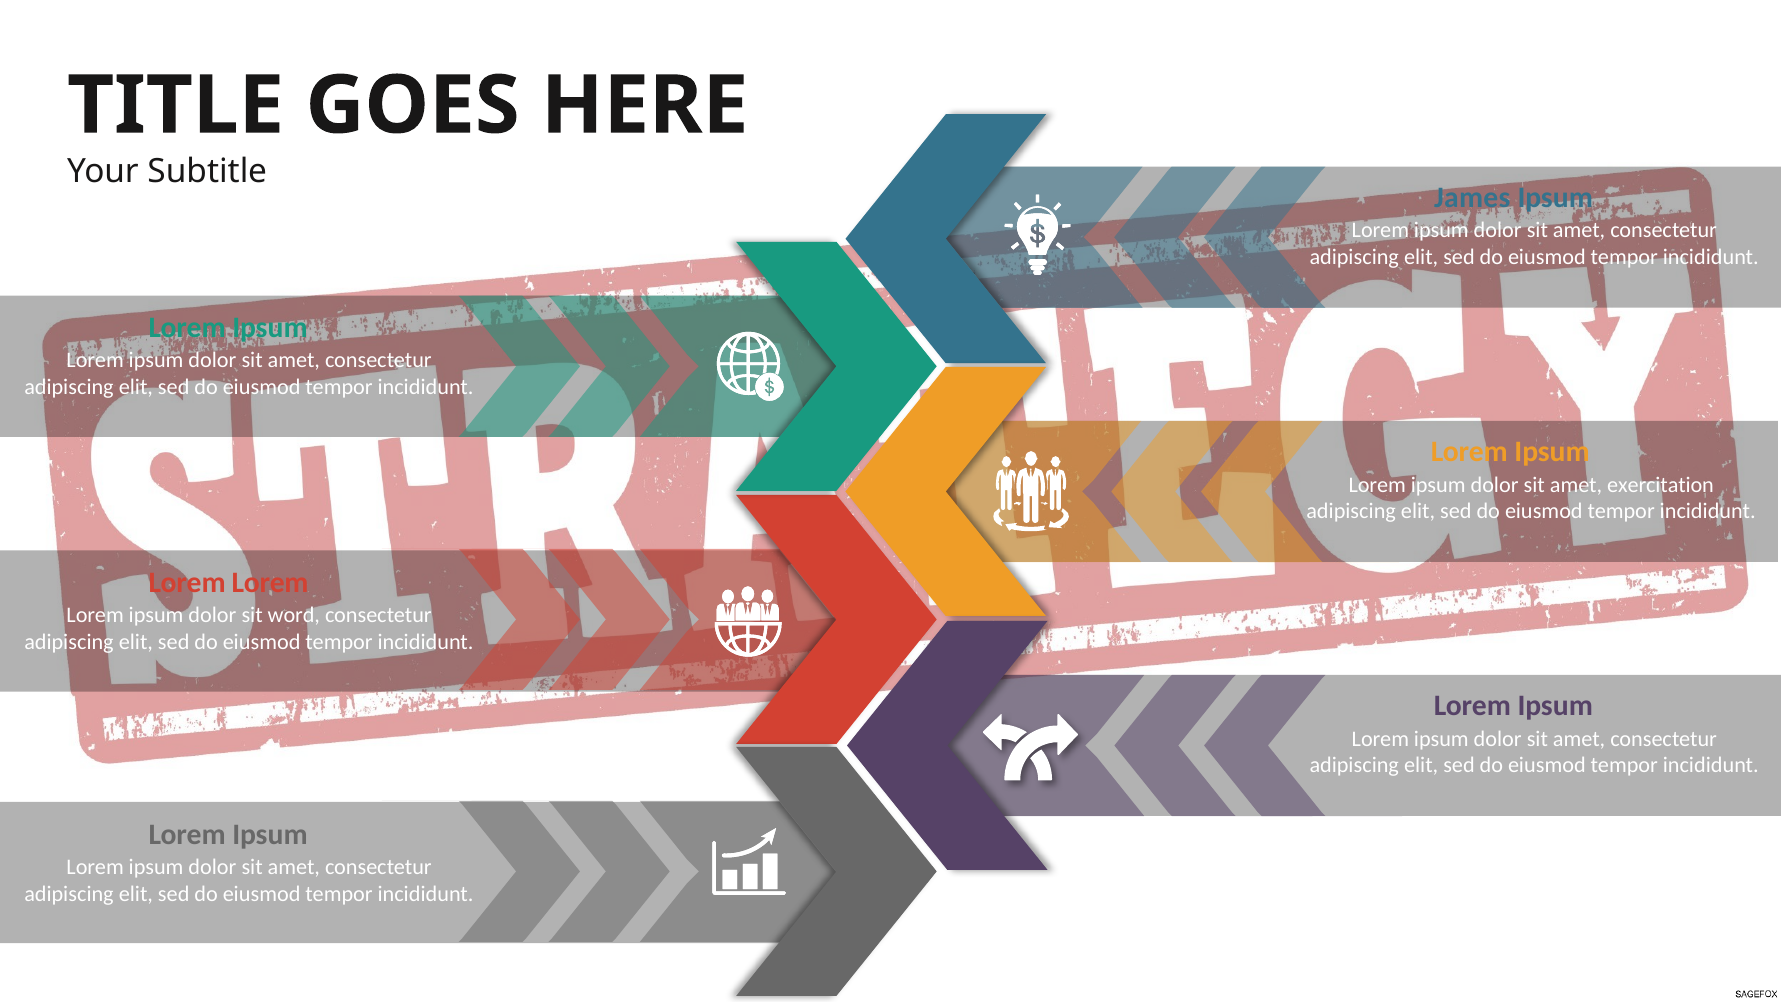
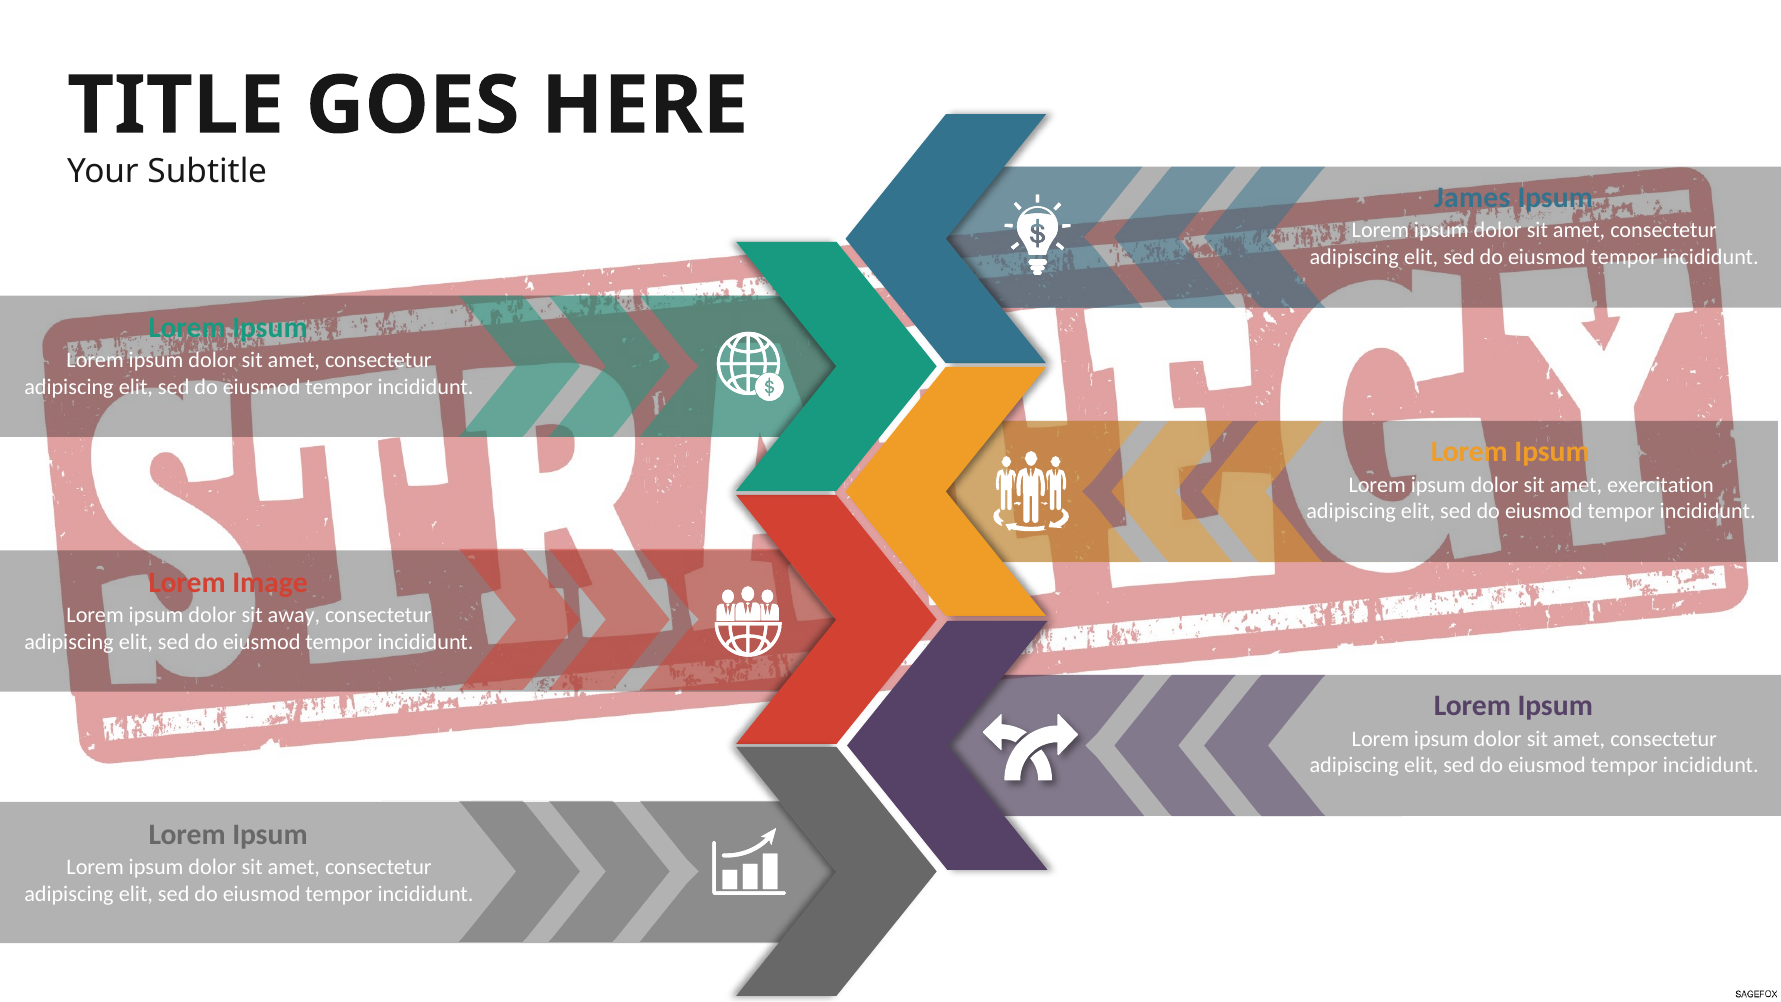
Lorem: Lorem -> Image (270, 582)
word: word -> away (294, 615)
